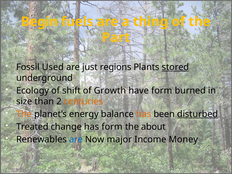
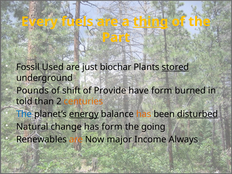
Begin: Begin -> Every (39, 22)
thing underline: none -> present (151, 22)
regions: regions -> biochar (116, 67)
Ecology: Ecology -> Pounds (33, 91)
Growth: Growth -> Provide (110, 91)
size: size -> told (24, 101)
The colour: orange -> blue (24, 114)
energy underline: none -> present (84, 114)
Treated: Treated -> Natural (32, 127)
about: about -> going (153, 127)
are colour: blue -> orange (76, 139)
Money: Money -> Always (183, 139)
